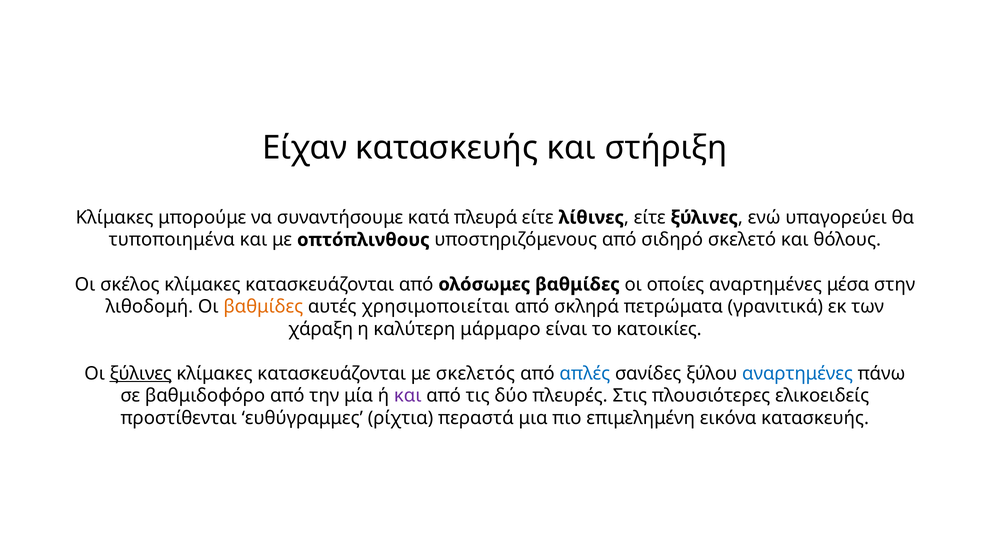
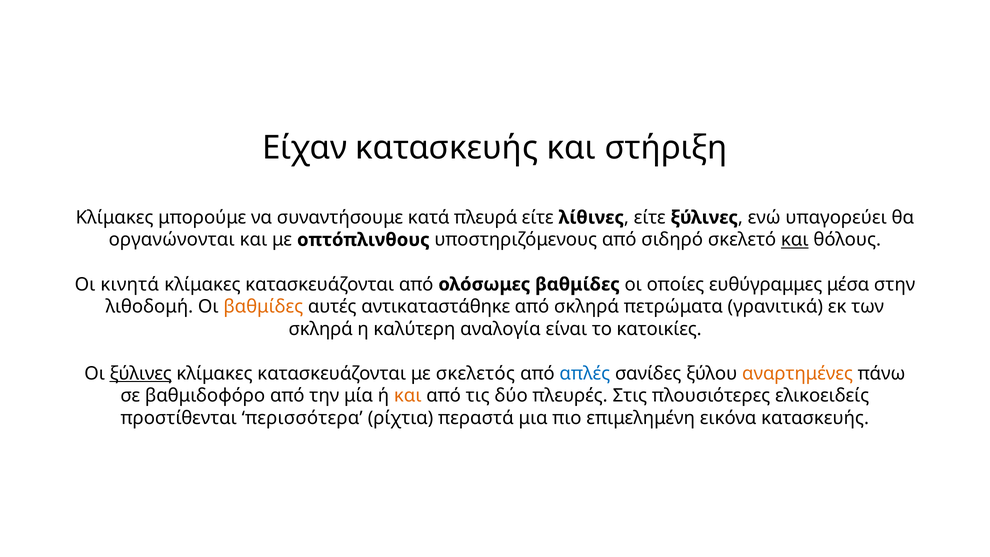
τυποποιημένα: τυποποιημένα -> οργανώνονται (172, 240)
και underline: none -> present (795, 240)
σκέλος: σκέλος -> κινητά (130, 284)
οποίες αναρτημένες: αναρτημένες -> ευθύγραμμες (766, 284)
χρησιμοποιείται: χρησιμοποιείται -> αντικαταστάθηκε (436, 307)
χάραξη: χάραξη -> σκληρά (321, 329)
μάρμαρο: μάρμαρο -> αναλογία (500, 329)
αναρτημένες colour: blue -> orange (798, 373)
και colour: purple -> orange (408, 396)
ευθύγραμμες: ευθύγραμμες -> περισσότερα (302, 418)
